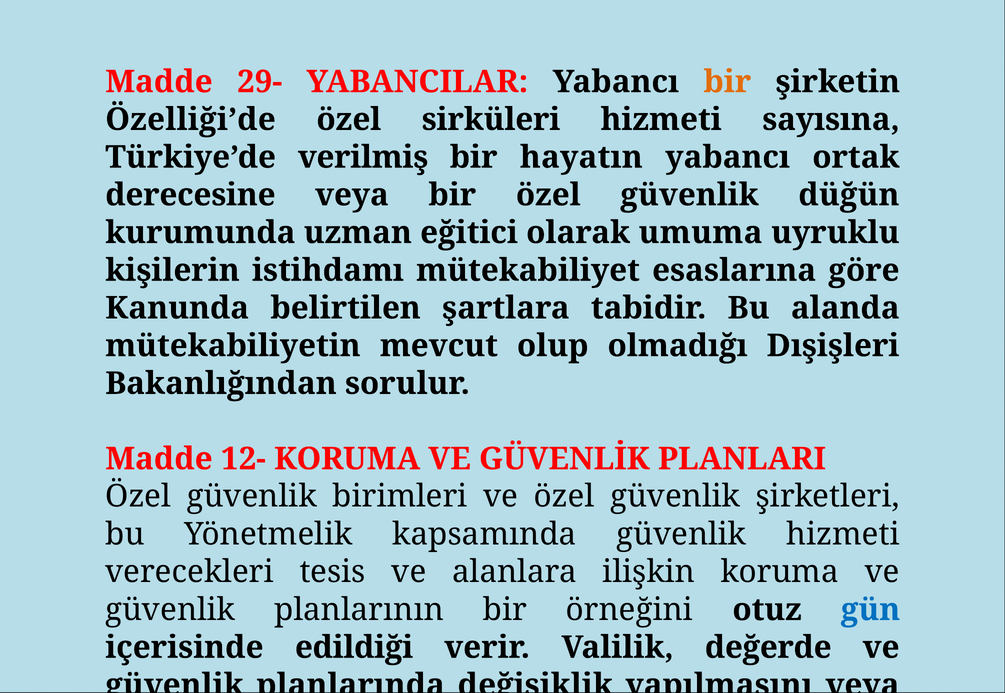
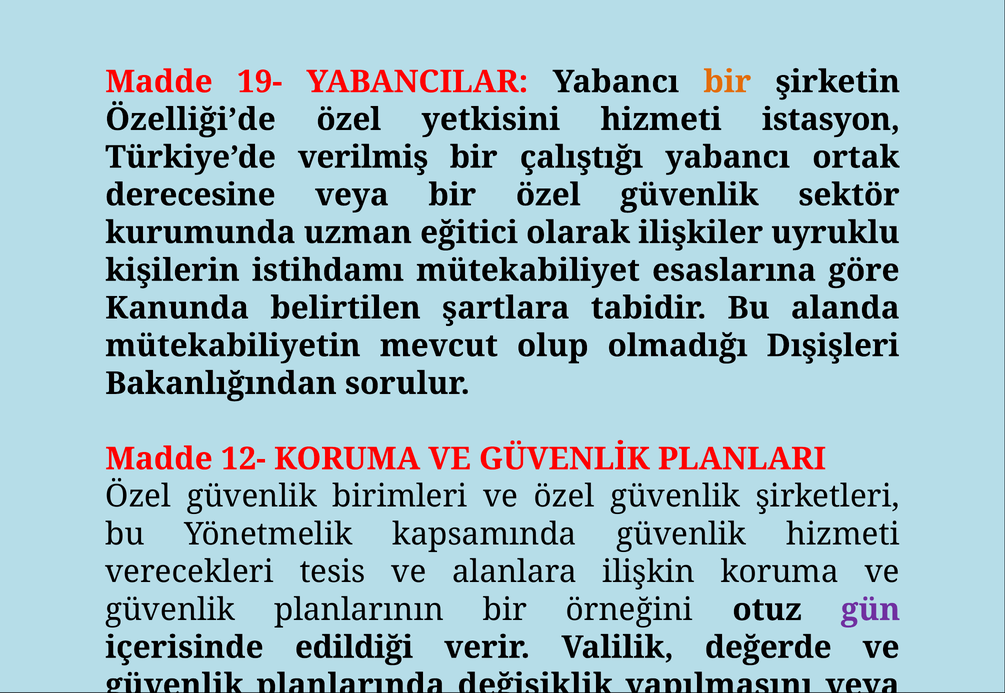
29-: 29- -> 19- (260, 82)
sirküleri: sirküleri -> yetkisini (491, 120)
sayısına: sayısına -> istasyon (831, 120)
hayatın: hayatın -> çalıştığı (582, 157)
düğün: düğün -> sektör (849, 195)
umuma: umuma -> ilişkiler (701, 233)
gün colour: blue -> purple (871, 609)
